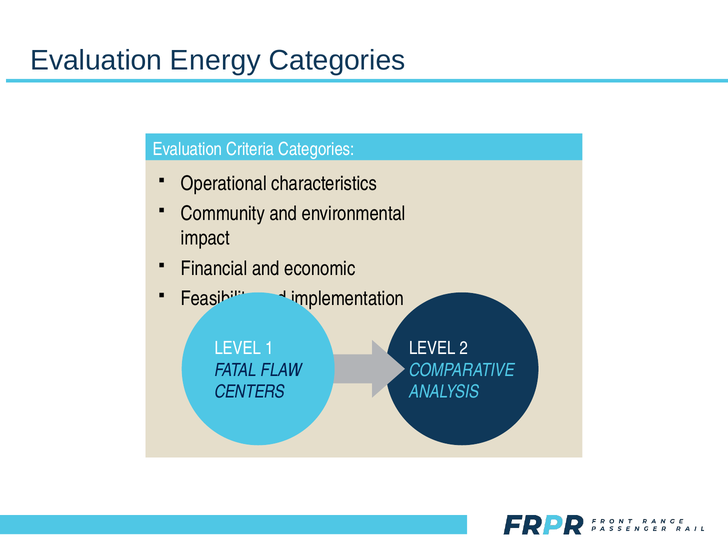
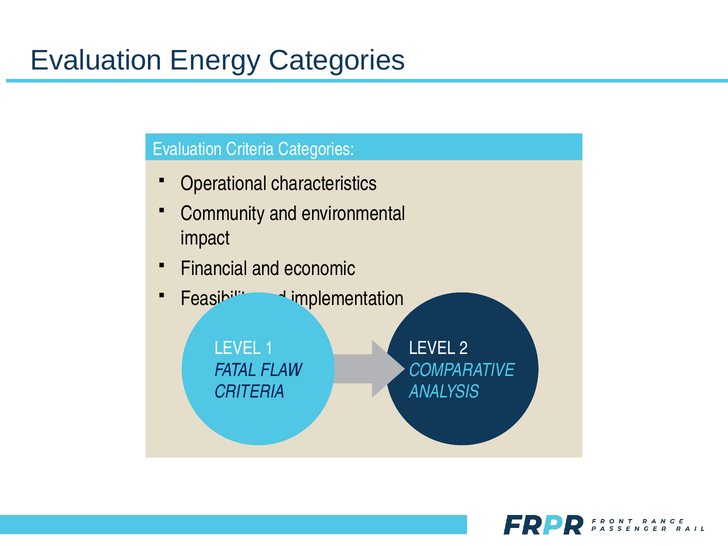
CENTERS: CENTERS -> CRITERIA (250, 392)
